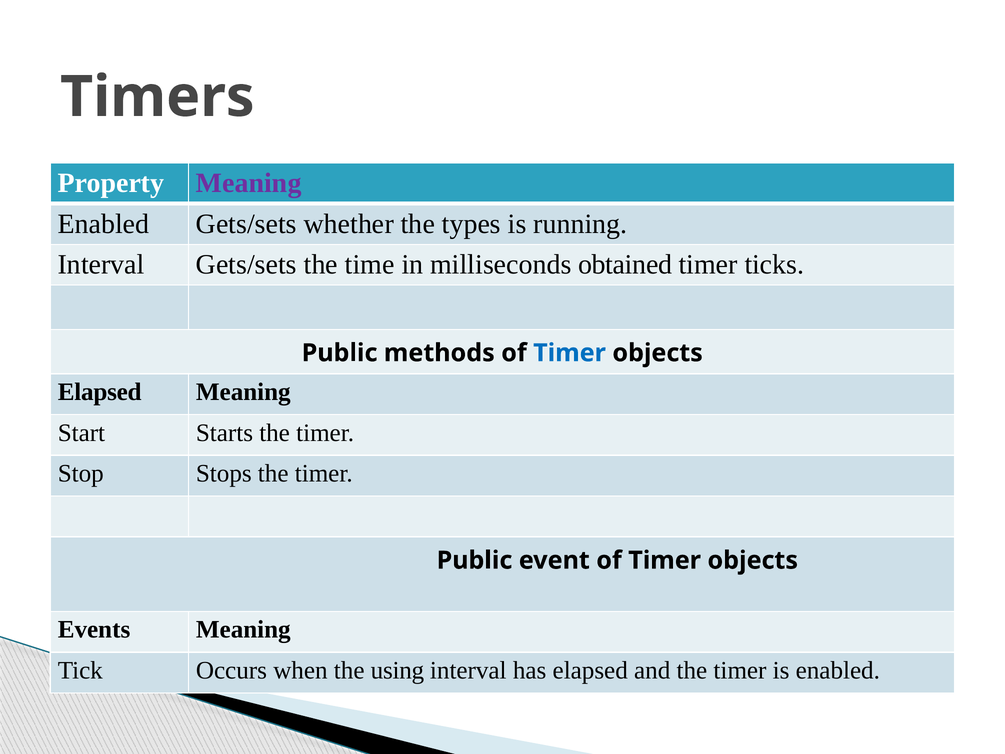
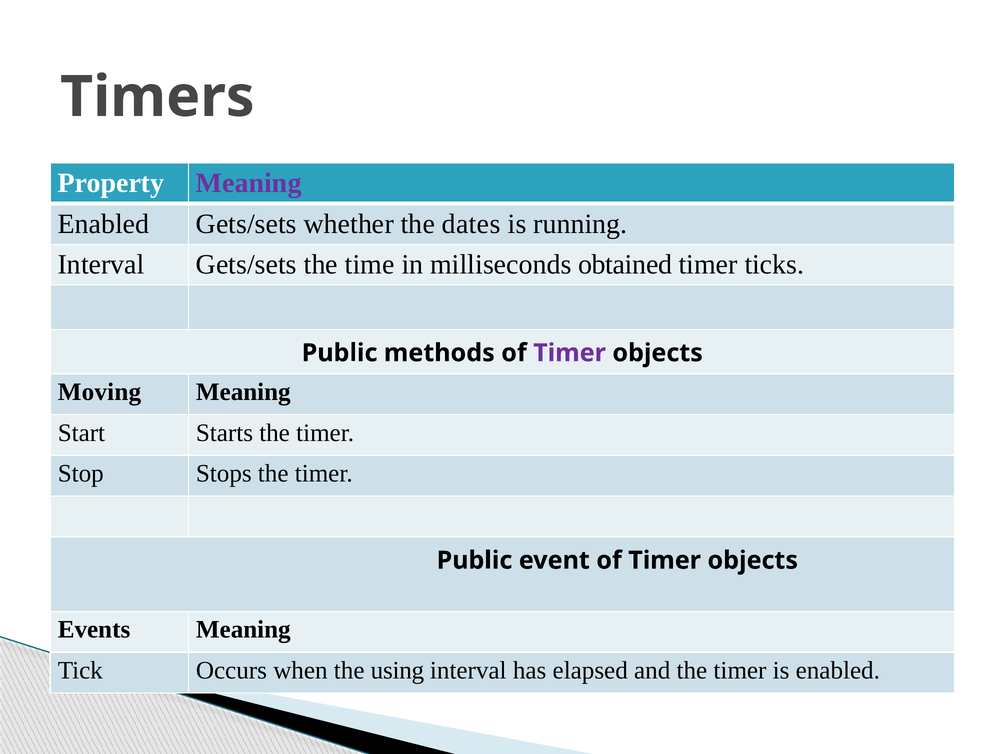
types: types -> dates (471, 224)
Timer colour: blue -> purple (570, 353)
Elapsed: Elapsed -> Moving (99, 392)
